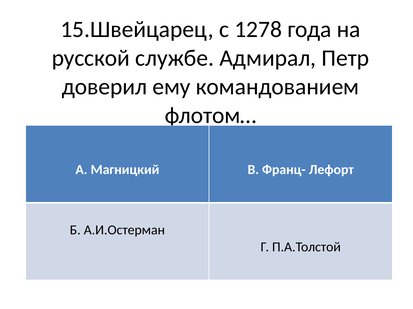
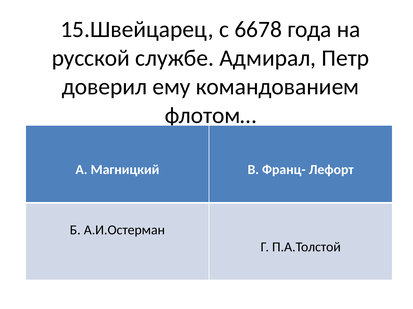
1278: 1278 -> 6678 (258, 29)
